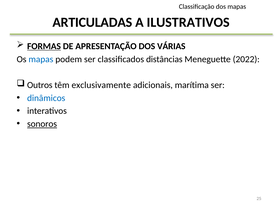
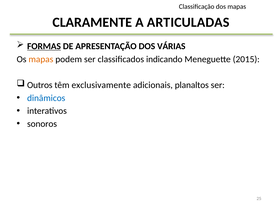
ARTICULADAS: ARTICULADAS -> CLARAMENTE (92, 22)
ILUSTRATIVOS: ILUSTRATIVOS -> ARTICULADAS (188, 22)
mapas colour: blue -> orange (41, 59)
distâncias: distâncias -> indicando (164, 59)
2022: 2022 -> 2015 (246, 59)
marítima: marítima -> planaltos (192, 85)
sonoros underline: present -> none (42, 124)
